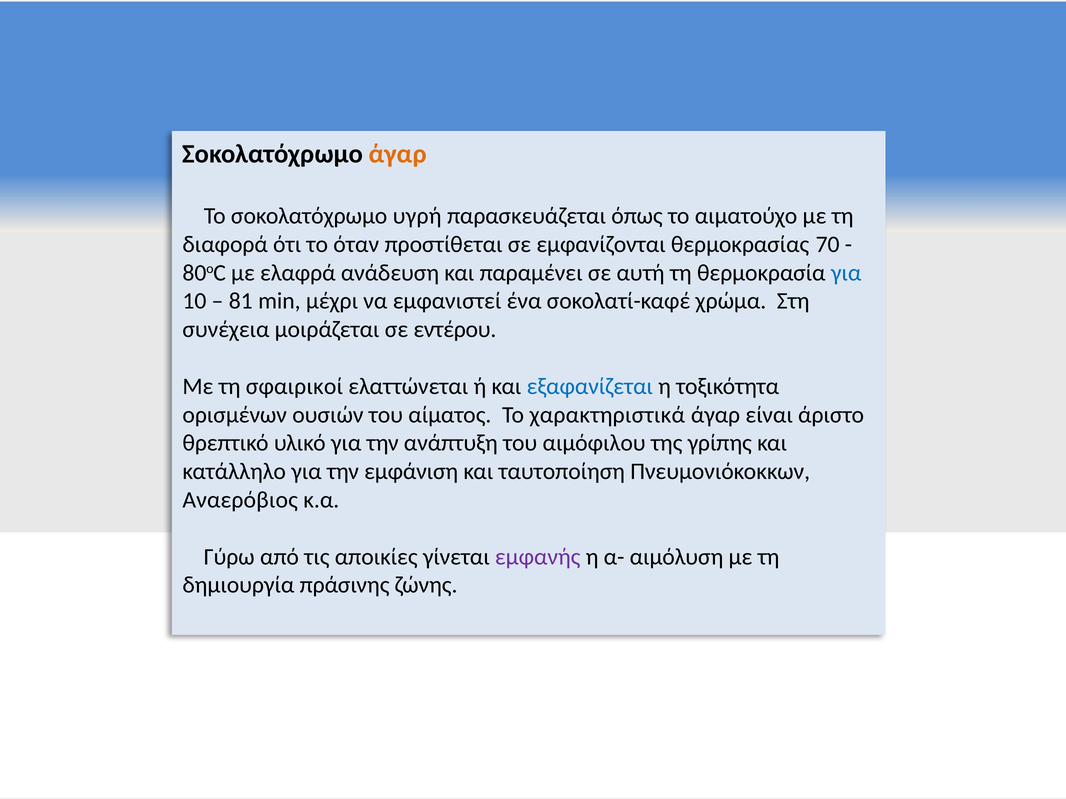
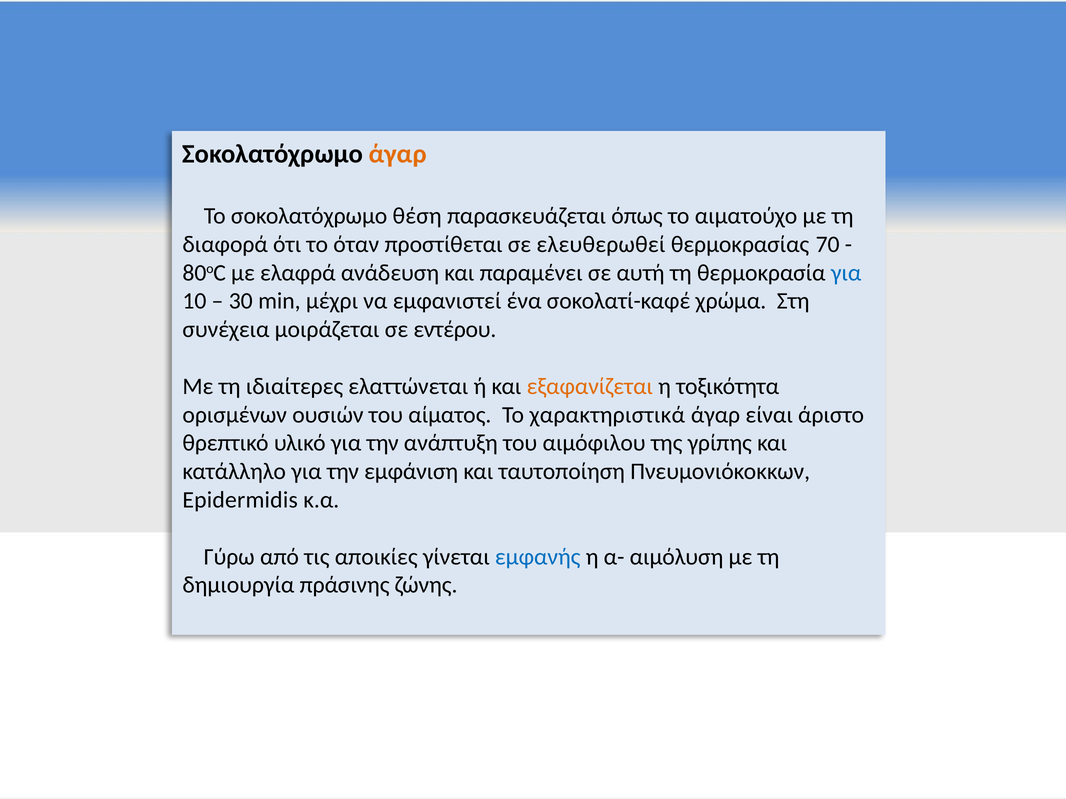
υγρή: υγρή -> θέση (417, 216)
εμφανίζονται: εμφανίζονται -> ελευθερωθεί (601, 245)
81: 81 -> 30 (241, 301)
σφαιρικοί: σφαιρικοί -> ιδιαίτερες (294, 387)
εξαφανίζεται colour: blue -> orange (590, 387)
Αναερόβιος: Αναερόβιος -> Epidermidis (240, 500)
εμφανής colour: purple -> blue (538, 557)
